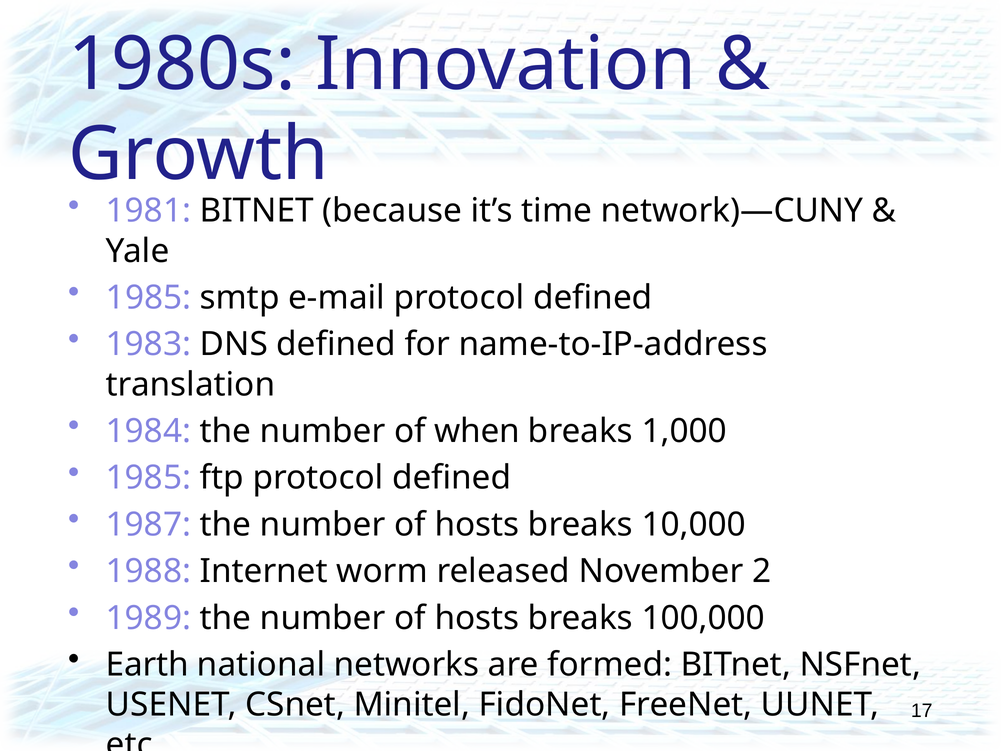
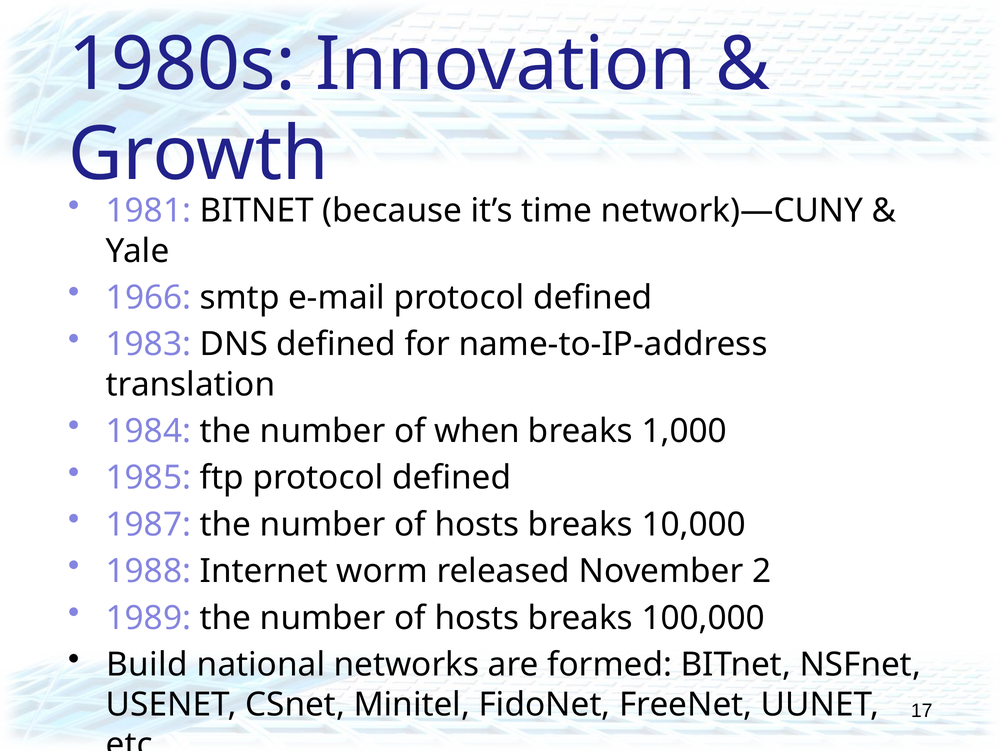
1985: 1985 -> 1966 (149, 298)
Earth: Earth -> Build (147, 665)
